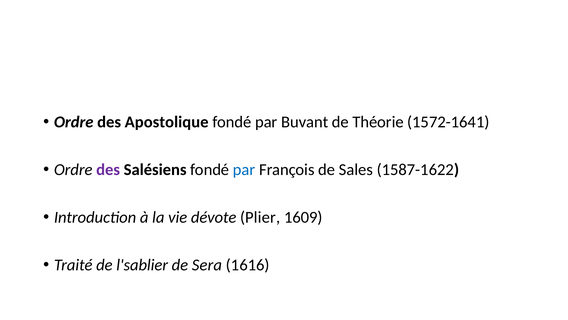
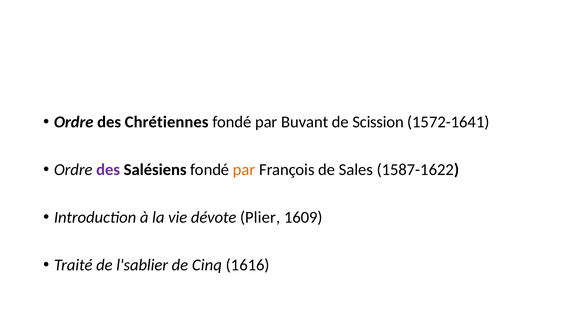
Apostolique: Apostolique -> Chrétiennes (167, 122)
Théorie: Théorie -> Scission (378, 122)
par colour: blue -> orange (244, 169)
Sera: Sera -> Cinq (207, 265)
